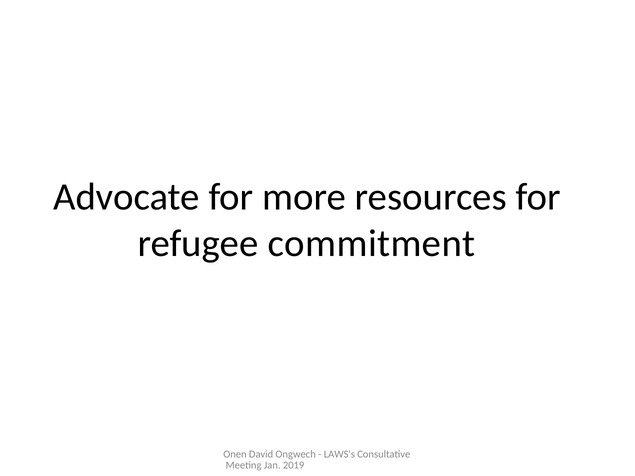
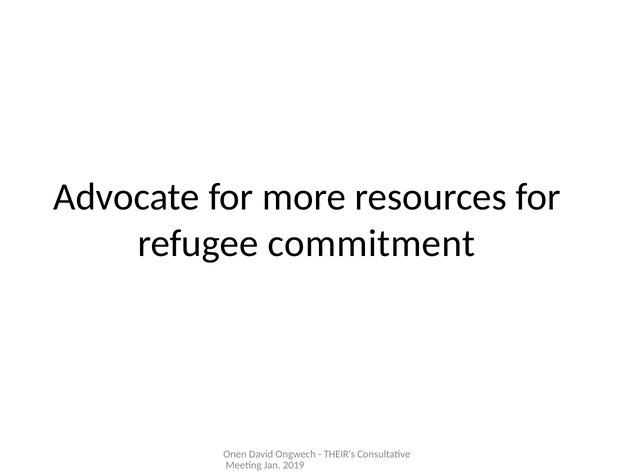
LAWS's: LAWS's -> THEIR's (339, 455)
